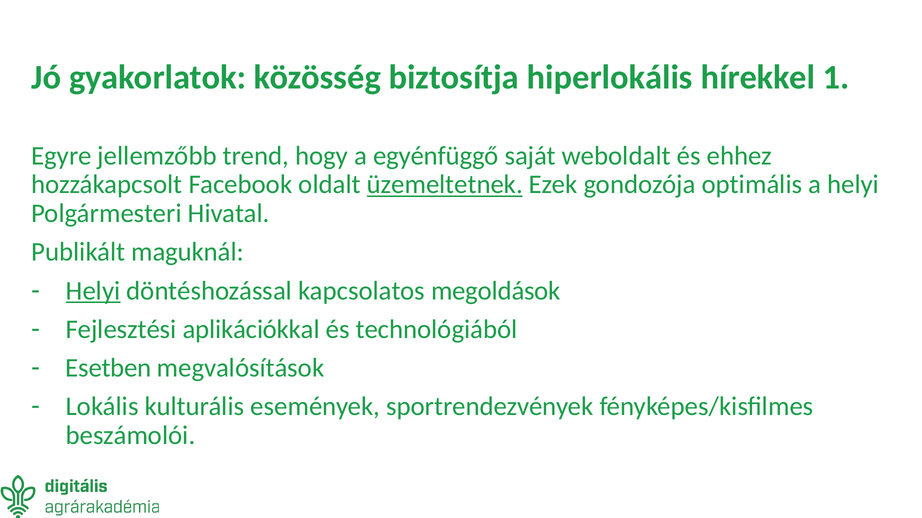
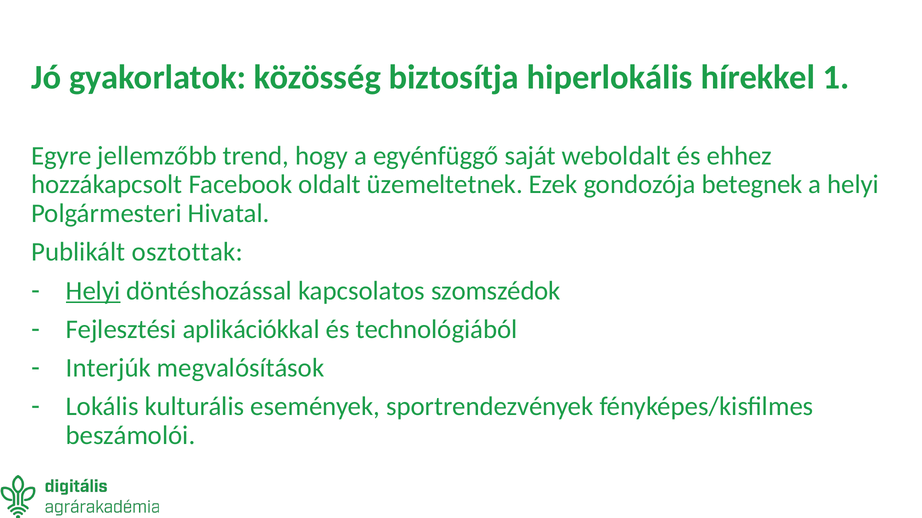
üzemeltetnek underline: present -> none (445, 185)
optimális: optimális -> betegnek (752, 185)
maguknál: maguknál -> osztottak (187, 252)
megoldások: megoldások -> szomszédok (496, 291)
Esetben: Esetben -> Interjúk (108, 368)
